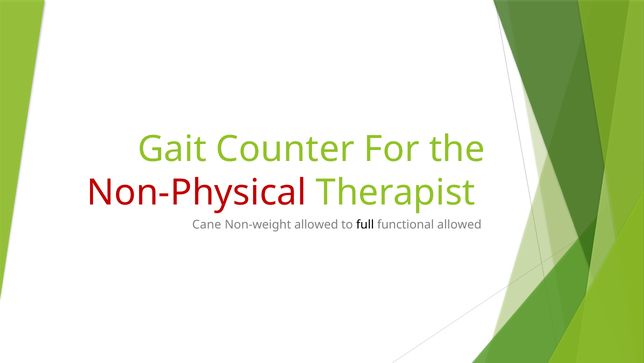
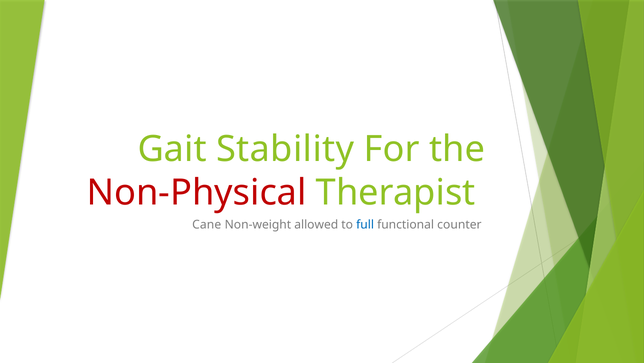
Counter: Counter -> Stability (285, 149)
full colour: black -> blue (365, 224)
functional allowed: allowed -> counter (459, 224)
